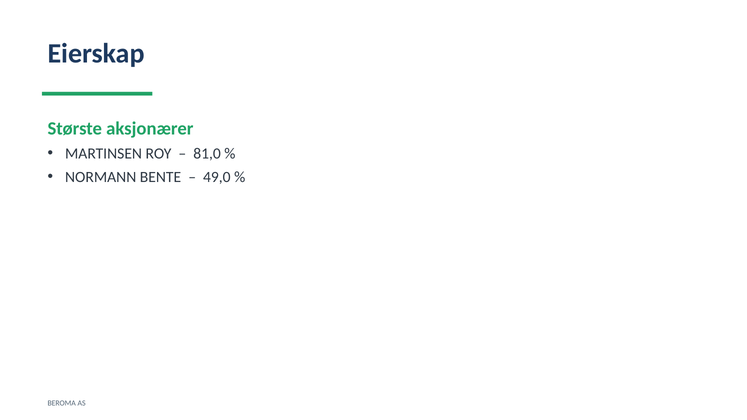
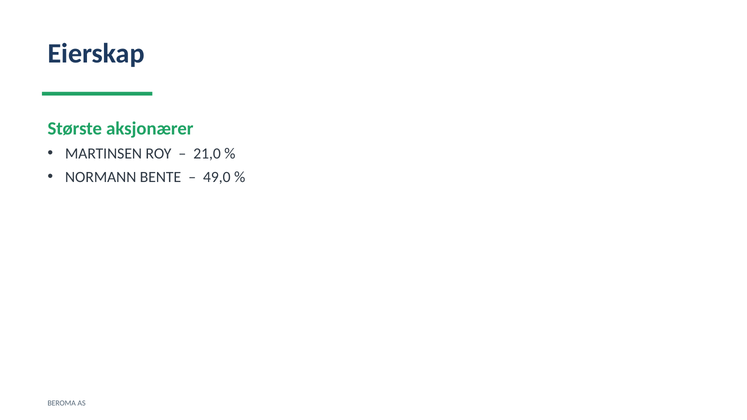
81,0: 81,0 -> 21,0 (207, 154)
